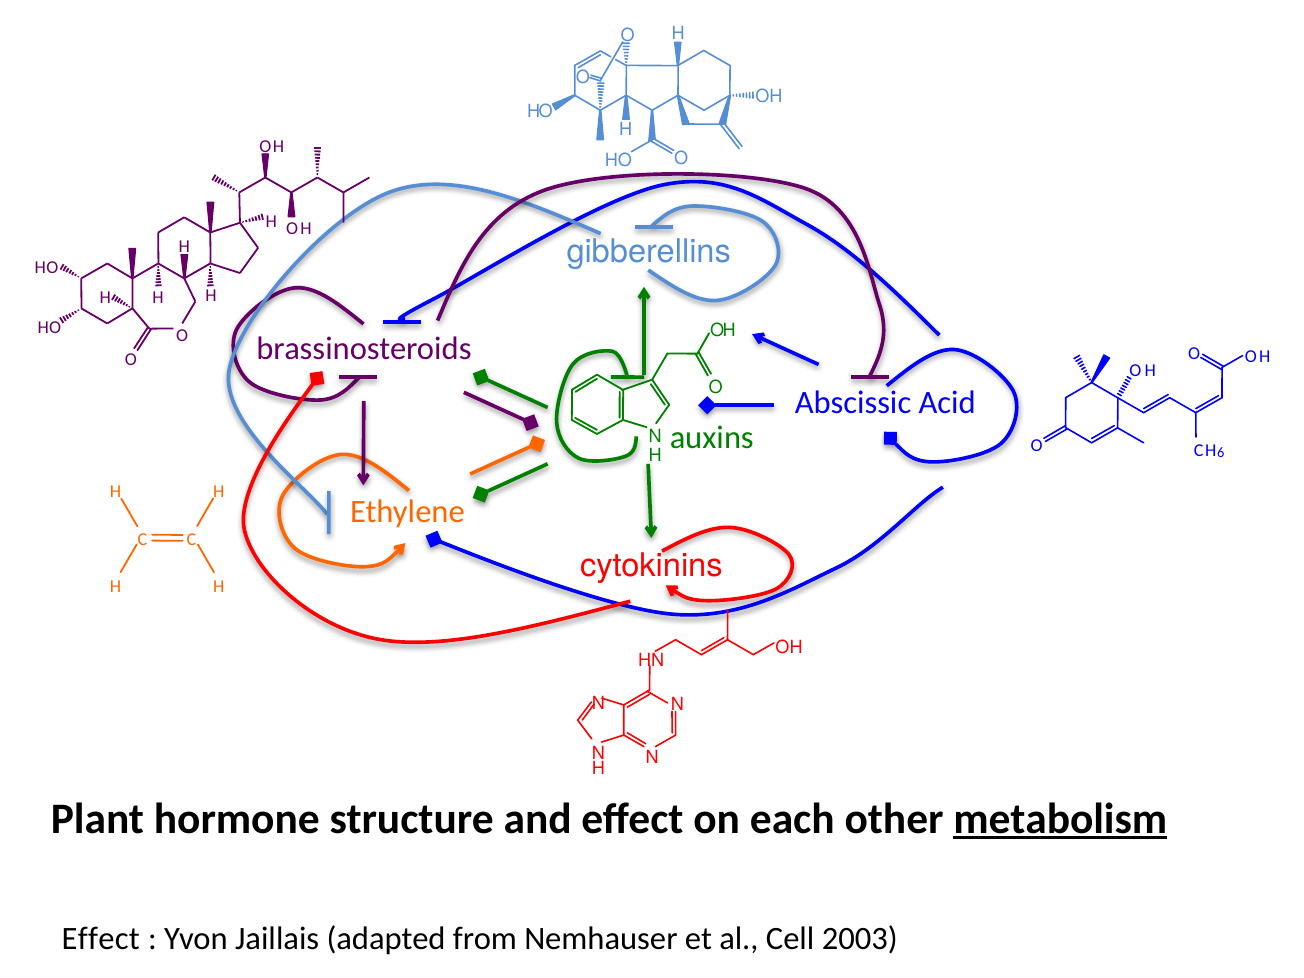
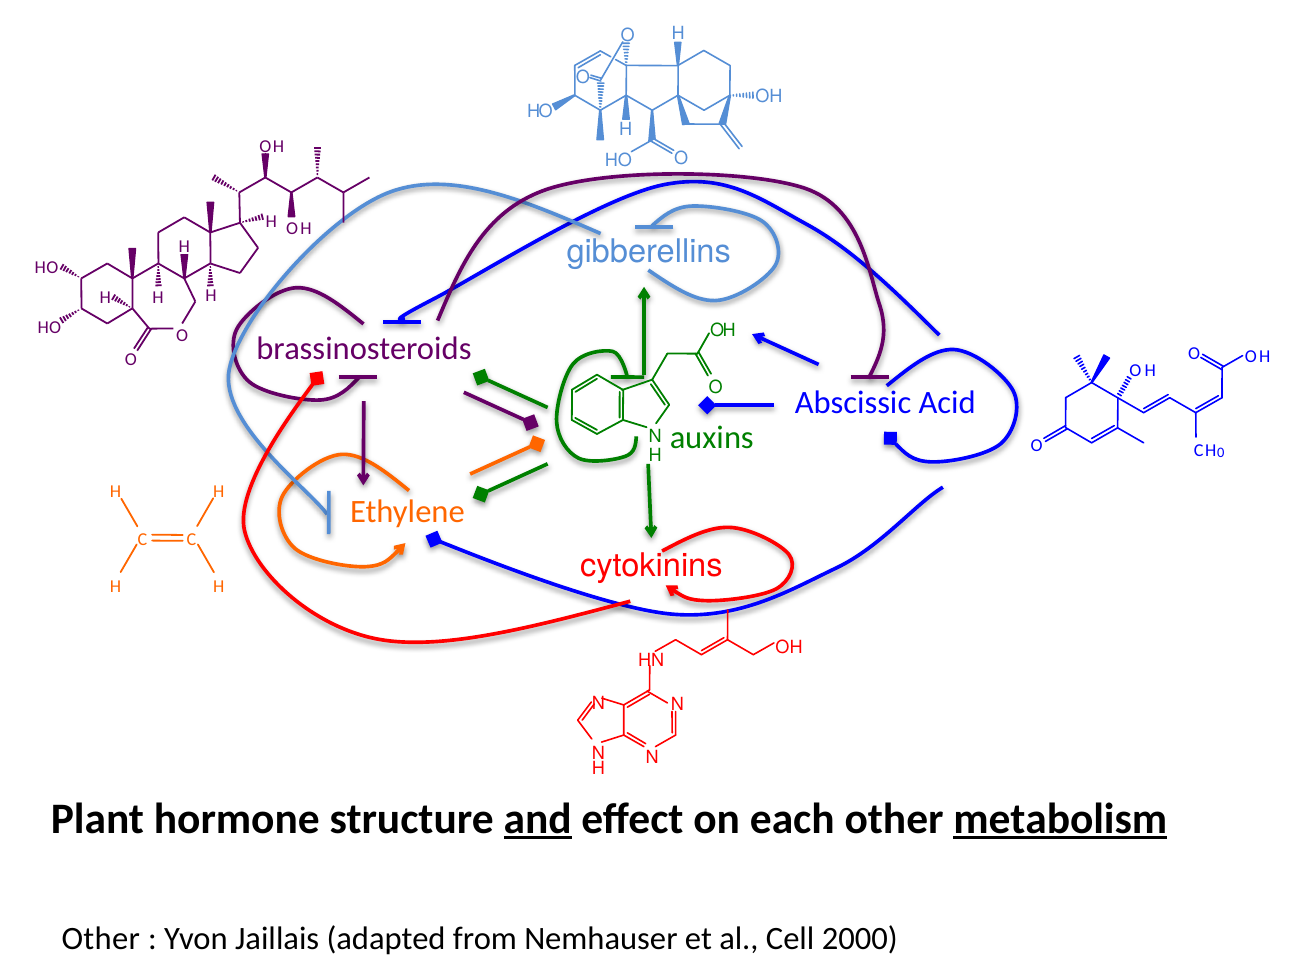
6: 6 -> 0 (1221, 453)
and underline: none -> present (538, 819)
Effect: Effect -> Other (101, 939)
2003: 2003 -> 2000 (860, 939)
